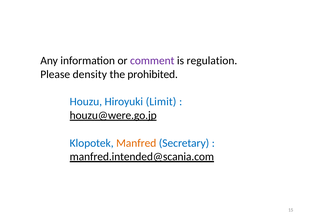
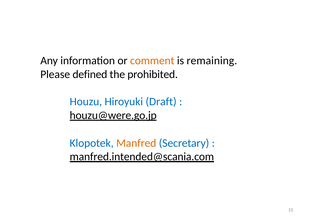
comment colour: purple -> orange (152, 61)
regulation: regulation -> remaining (212, 61)
density: density -> defined (90, 74)
Limit: Limit -> Draft (161, 102)
